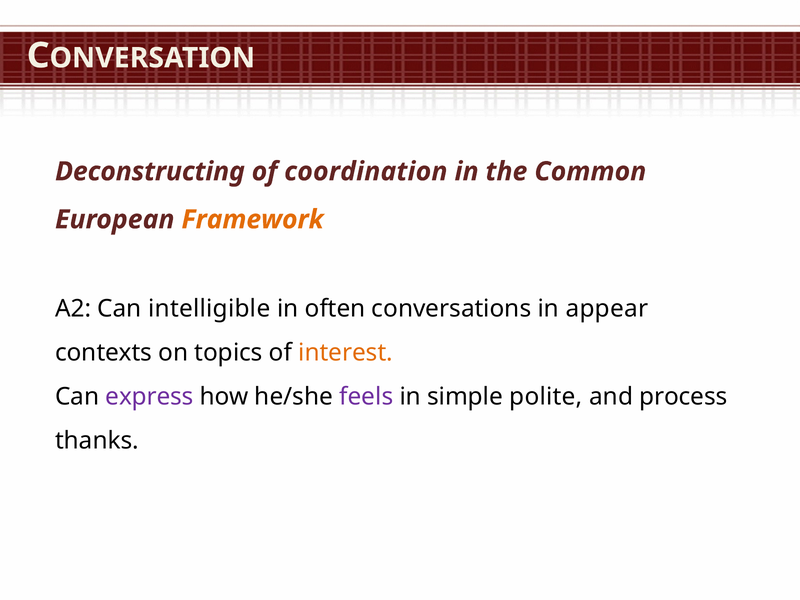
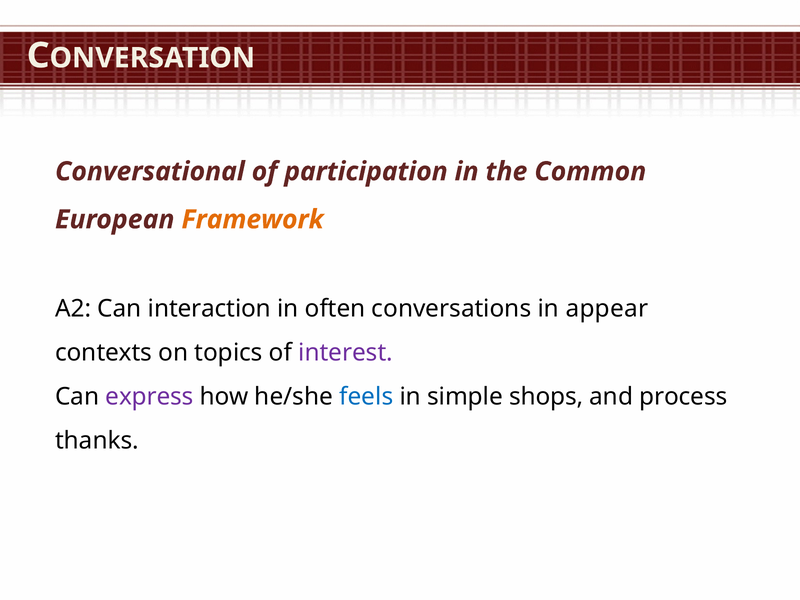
Deconstructing: Deconstructing -> Conversational (150, 172)
coordination: coordination -> participation (366, 172)
intelligible: intelligible -> interaction (209, 309)
interest colour: orange -> purple (346, 353)
feels colour: purple -> blue (366, 397)
polite: polite -> shops (546, 397)
